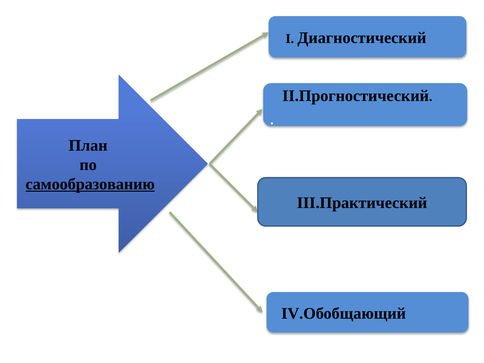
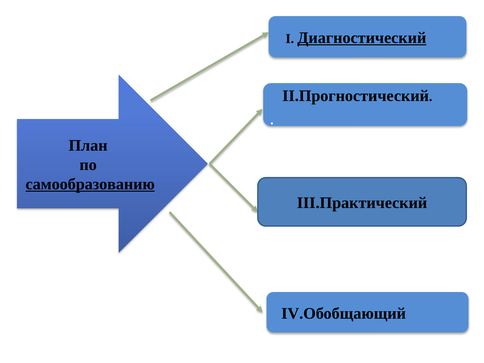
Диагностический underline: none -> present (362, 38)
